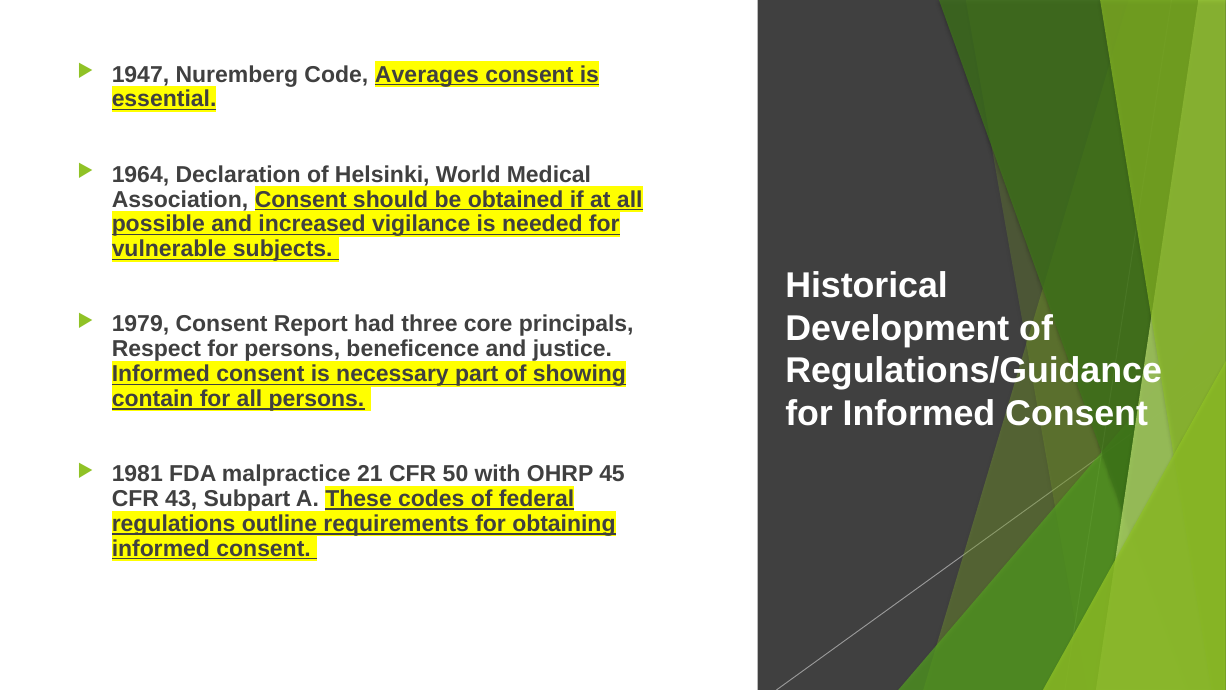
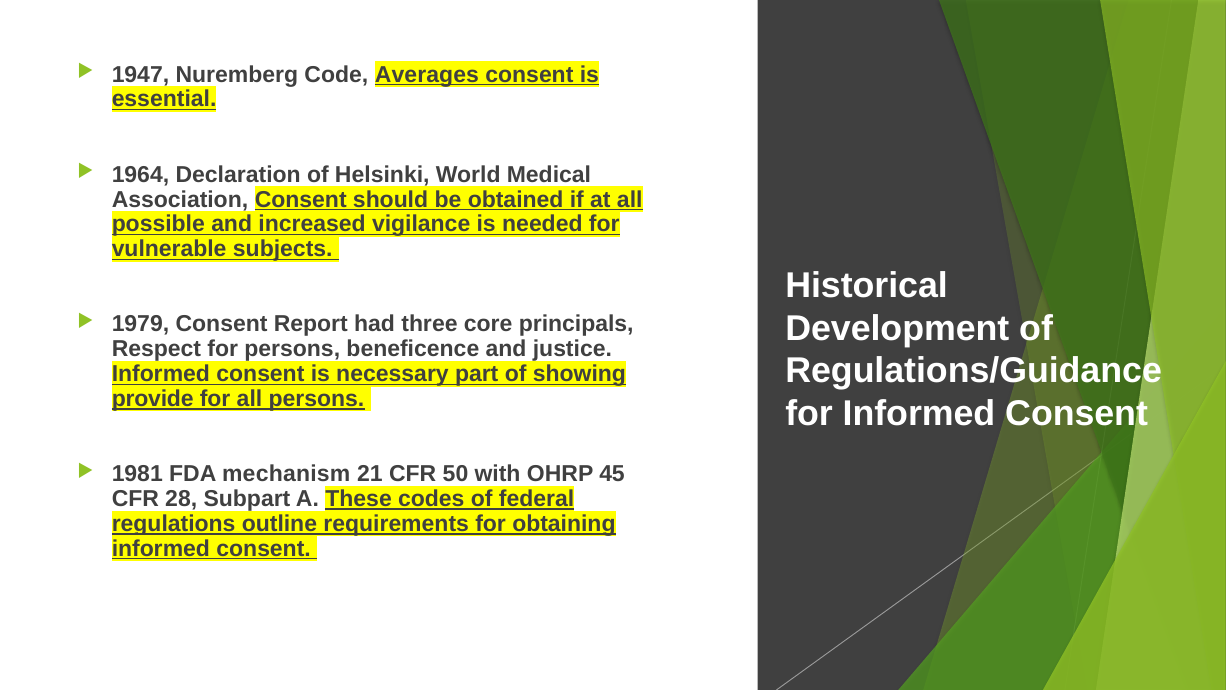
contain: contain -> provide (153, 399)
malpractice: malpractice -> mechanism (286, 474)
43: 43 -> 28 (181, 499)
